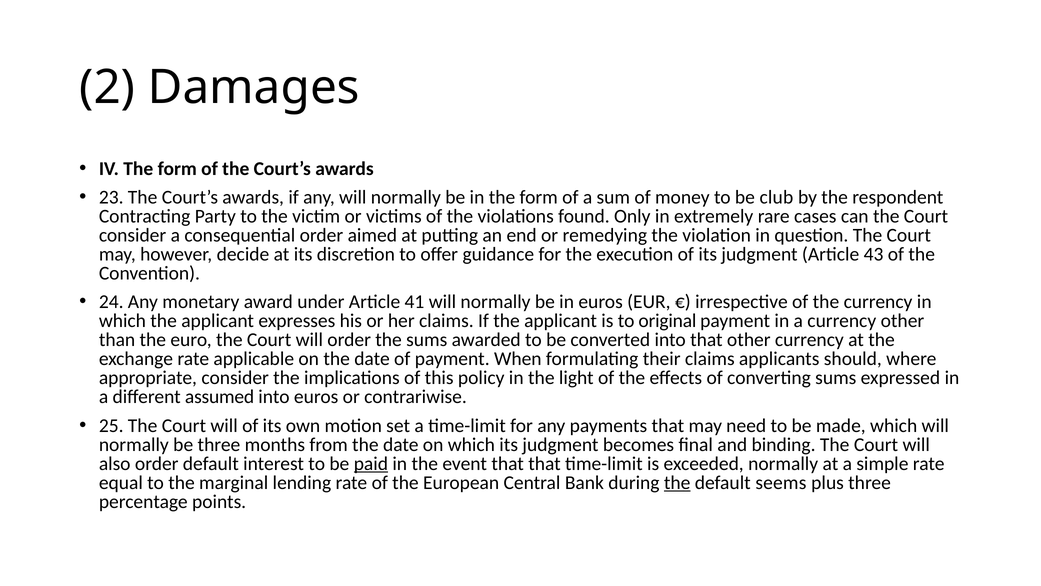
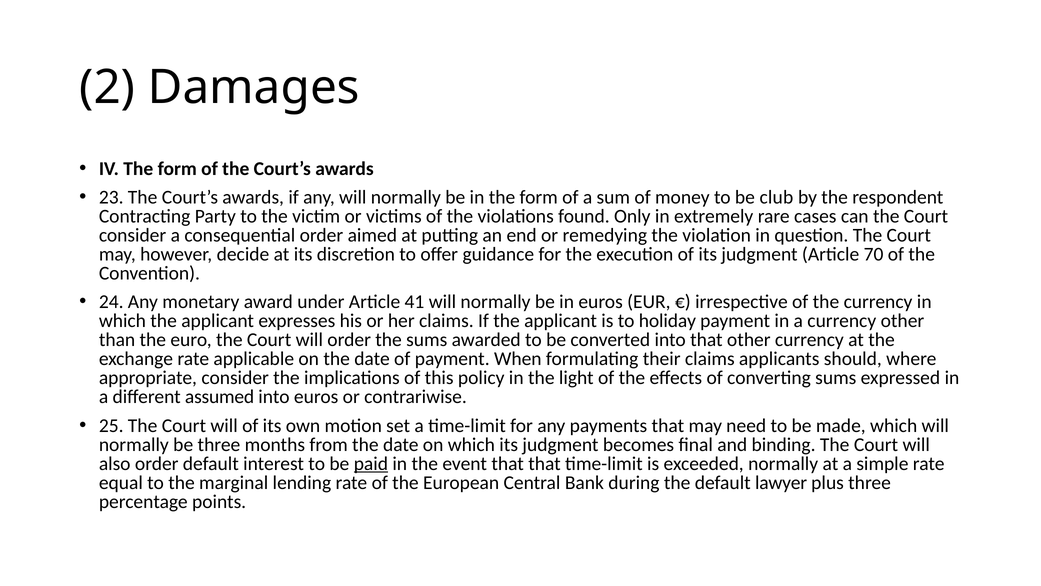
43: 43 -> 70 (874, 254)
original: original -> holiday (667, 321)
the underline: present -> none (677, 482)
seems: seems -> lawyer (781, 482)
